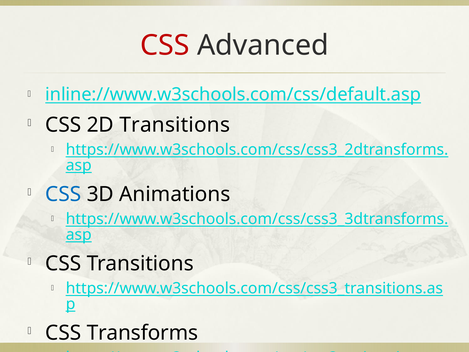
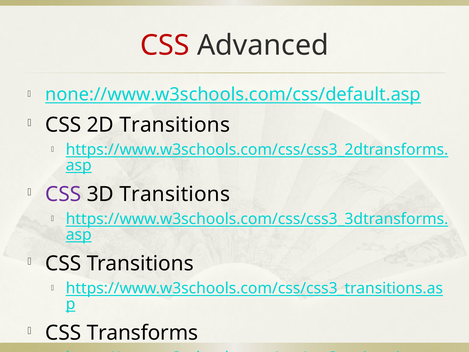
inline://www.w3schools.com/css/default.asp: inline://www.w3schools.com/css/default.asp -> none://www.w3schools.com/css/default.asp (233, 94)
CSS colour: blue -> purple (63, 194)
3D Animations: Animations -> Transitions (175, 194)
